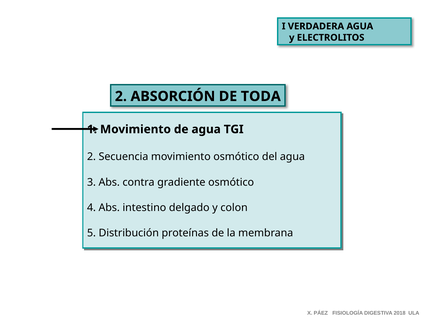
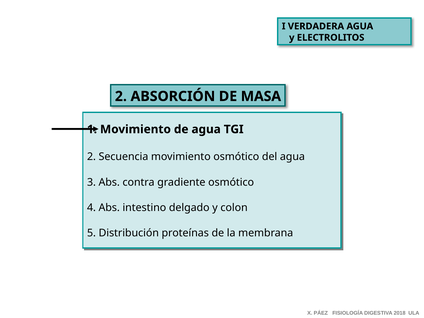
TODA: TODA -> MASA (261, 96)
